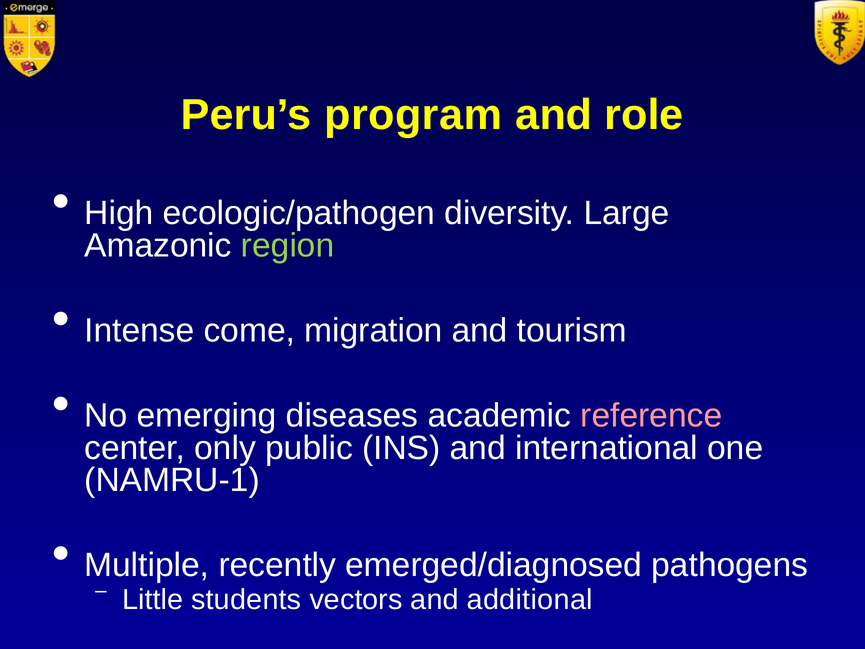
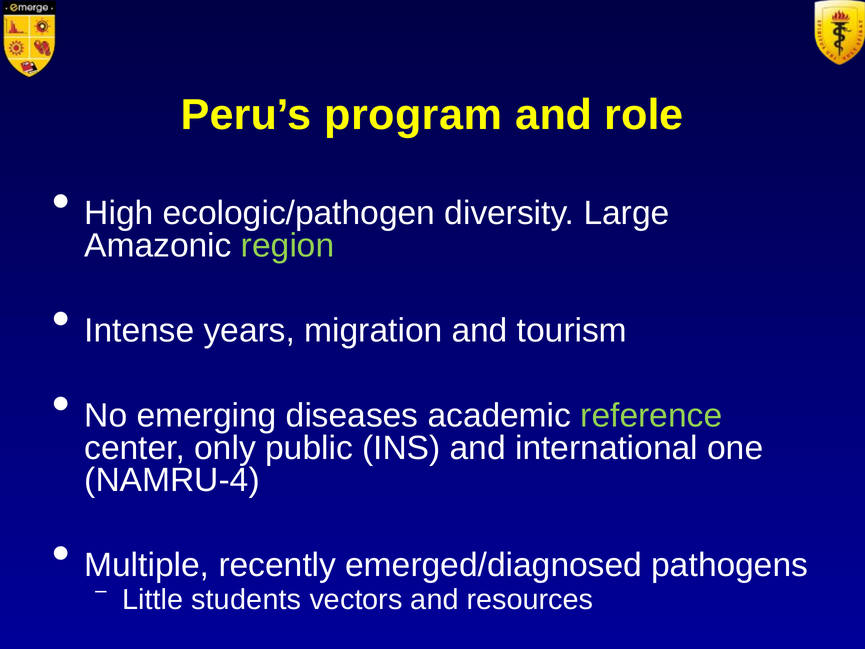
come: come -> years (249, 330)
reference colour: pink -> light green (651, 415)
NAMRU-1: NAMRU-1 -> NAMRU-4 (172, 480)
additional: additional -> resources (530, 600)
